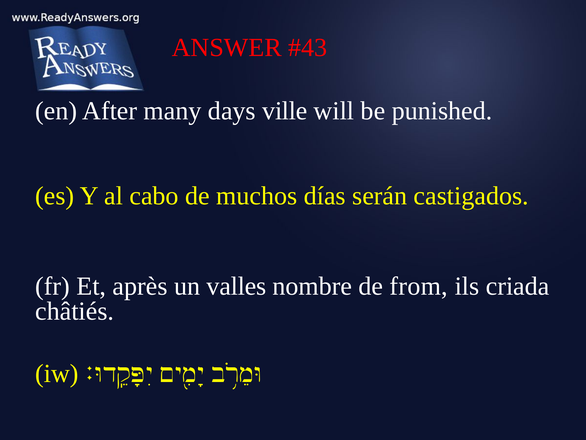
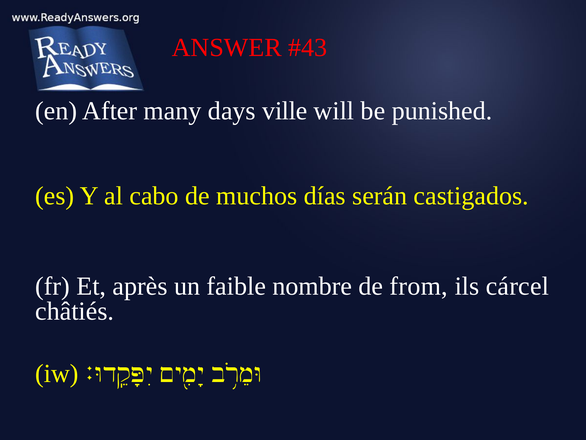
valles: valles -> faible (236, 286)
criada: criada -> cárcel (517, 286)
